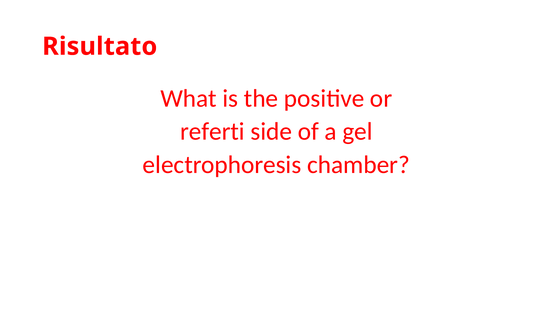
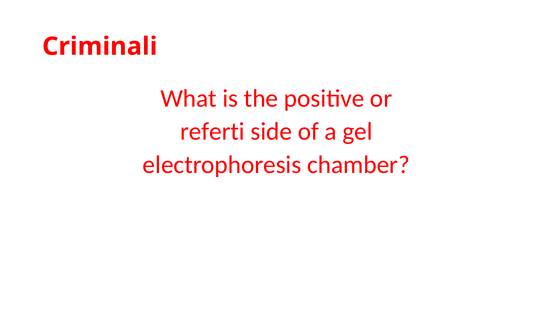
Risultato: Risultato -> Criminali (100, 46)
